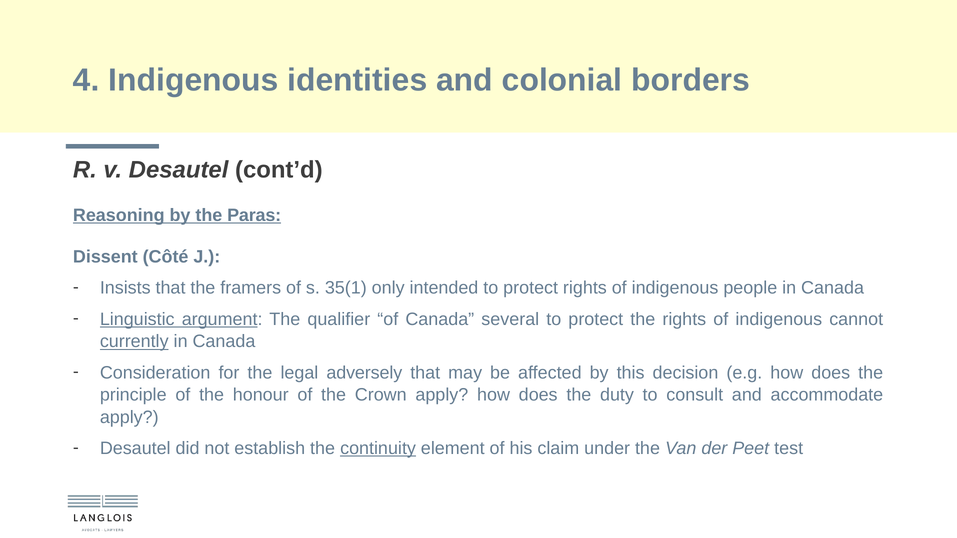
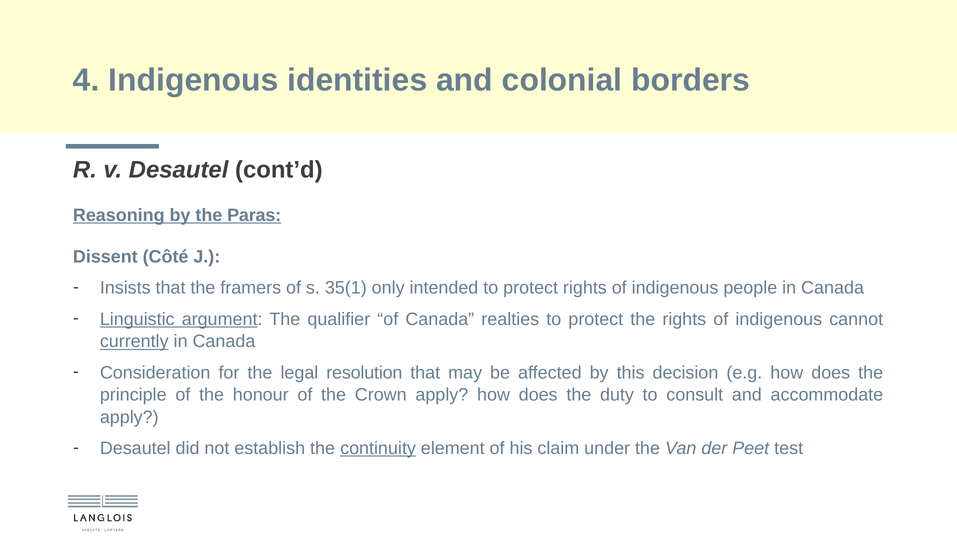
several: several -> realties (510, 319)
adversely: adversely -> resolution (364, 373)
